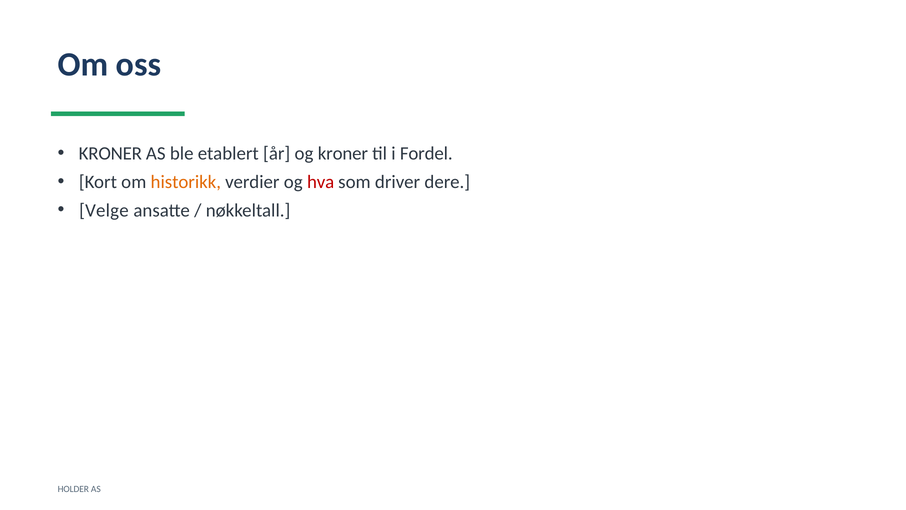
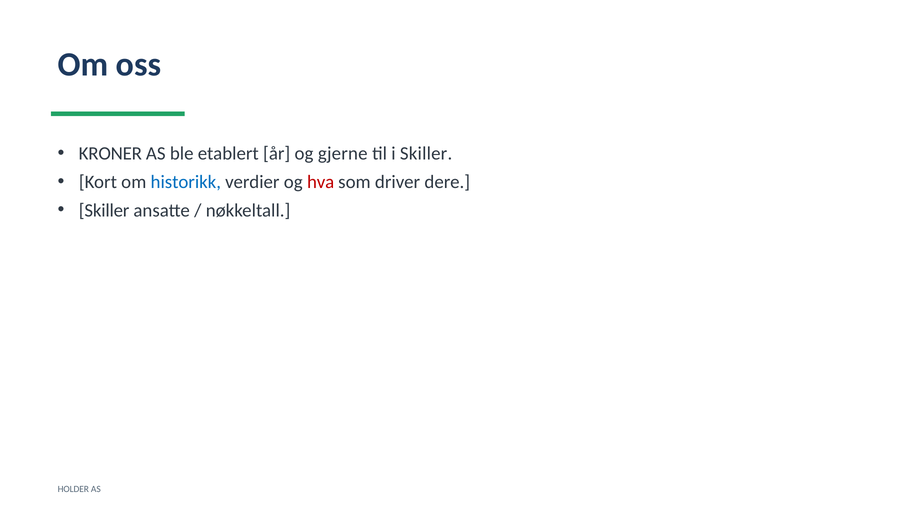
og kroner: kroner -> gjerne (343, 153)
i Fordel: Fordel -> Skiller (426, 153)
historikk colour: orange -> blue (186, 182)
Velge: Velge -> Skiller (104, 210)
